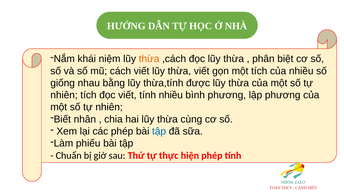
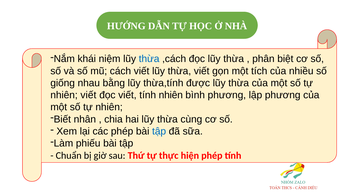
thừa colour: orange -> blue (149, 59)
nhiên tích: tích -> viết (88, 95)
tính nhiều: nhiều -> nhiên (171, 95)
